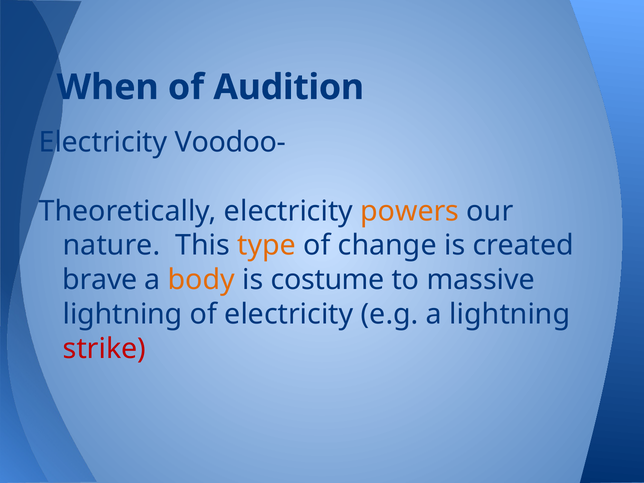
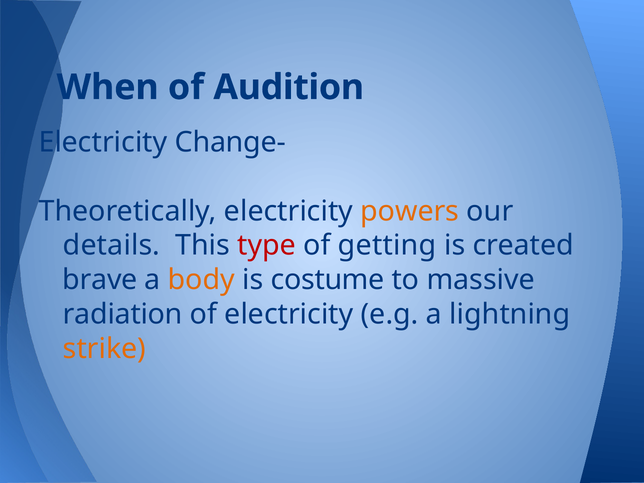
Voodoo-: Voodoo- -> Change- (230, 142)
nature: nature -> details (111, 246)
type colour: orange -> red (267, 246)
change: change -> getting (387, 246)
lightning: lightning -> radiation (123, 314)
strike colour: red -> orange (104, 349)
